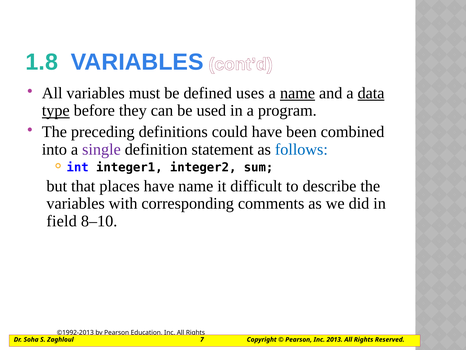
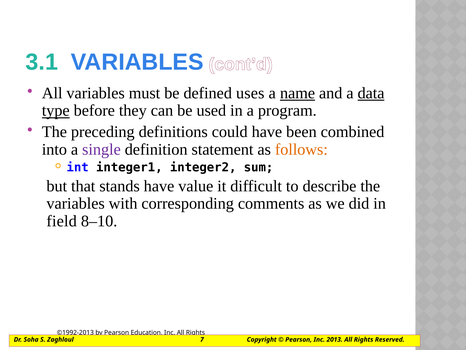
1.8: 1.8 -> 3.1 (42, 62)
follows colour: blue -> orange (301, 149)
places: places -> stands (120, 186)
have name: name -> value (196, 186)
